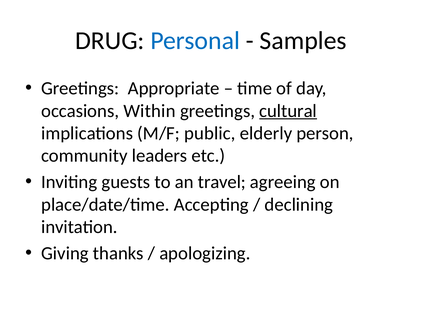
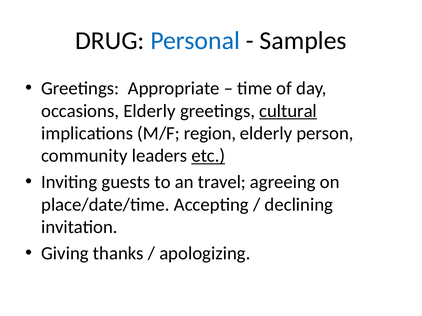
occasions Within: Within -> Elderly (150, 111)
public: public -> region (210, 134)
etc underline: none -> present (208, 156)
